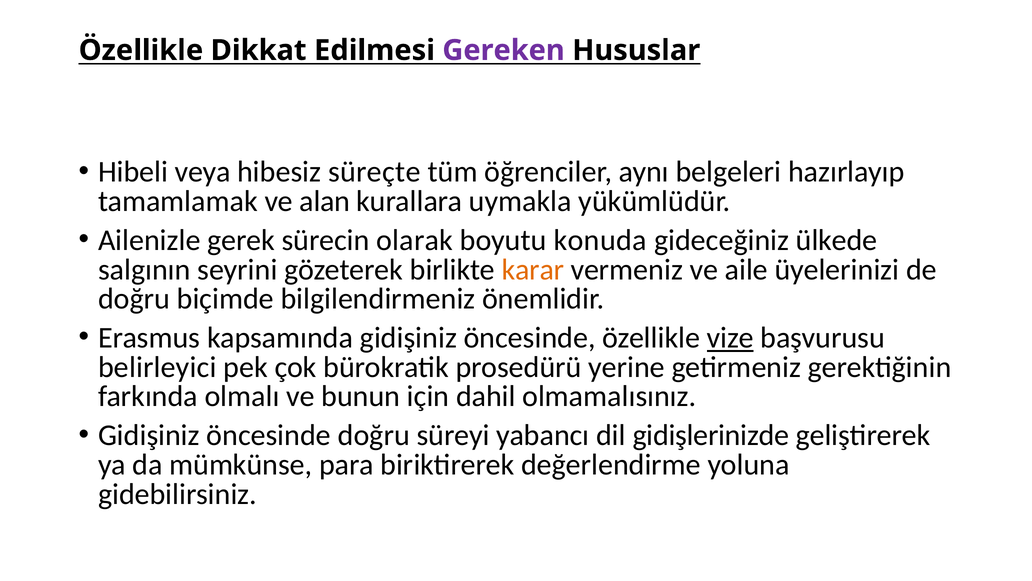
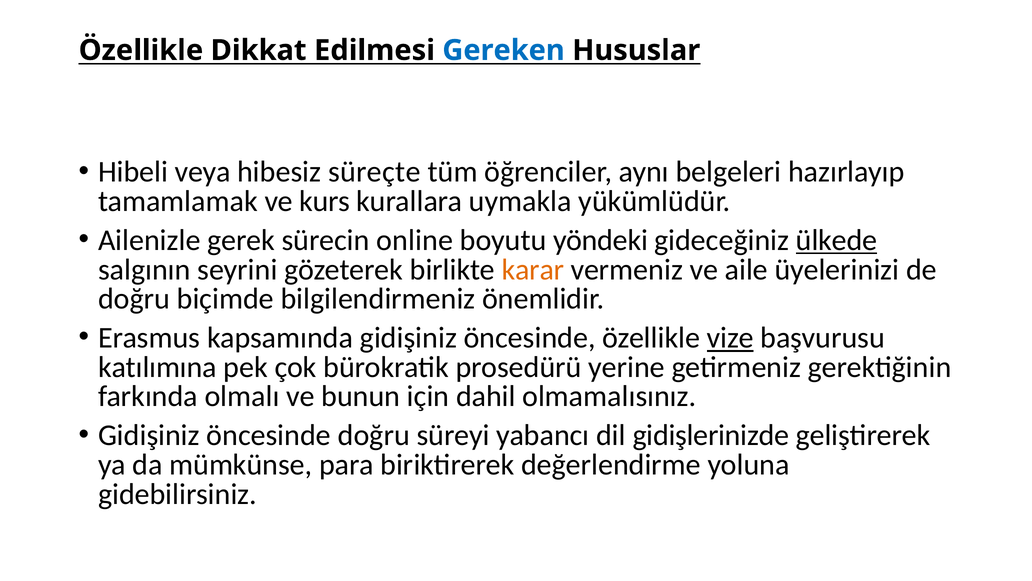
Gereken colour: purple -> blue (504, 50)
alan: alan -> kurs (325, 201)
olarak: olarak -> online (415, 240)
konuda: konuda -> yöndeki (601, 240)
ülkede underline: none -> present (837, 240)
belirleyici: belirleyici -> katılımına (157, 367)
